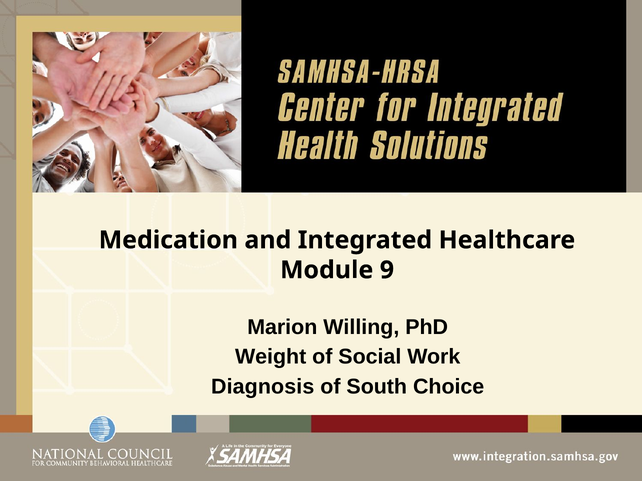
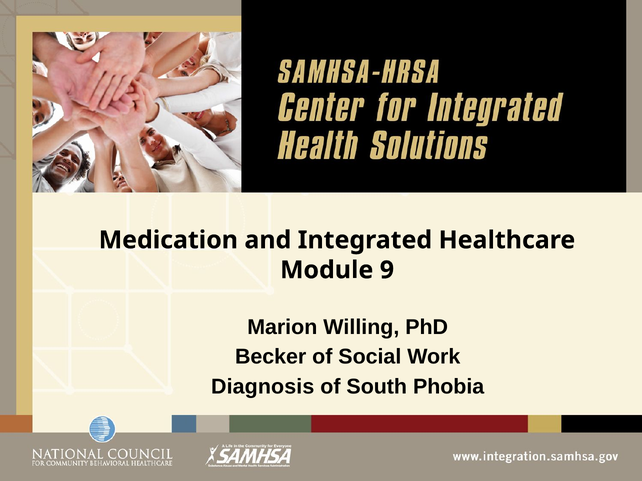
Weight: Weight -> Becker (271, 357)
Choice: Choice -> Phobia (449, 387)
